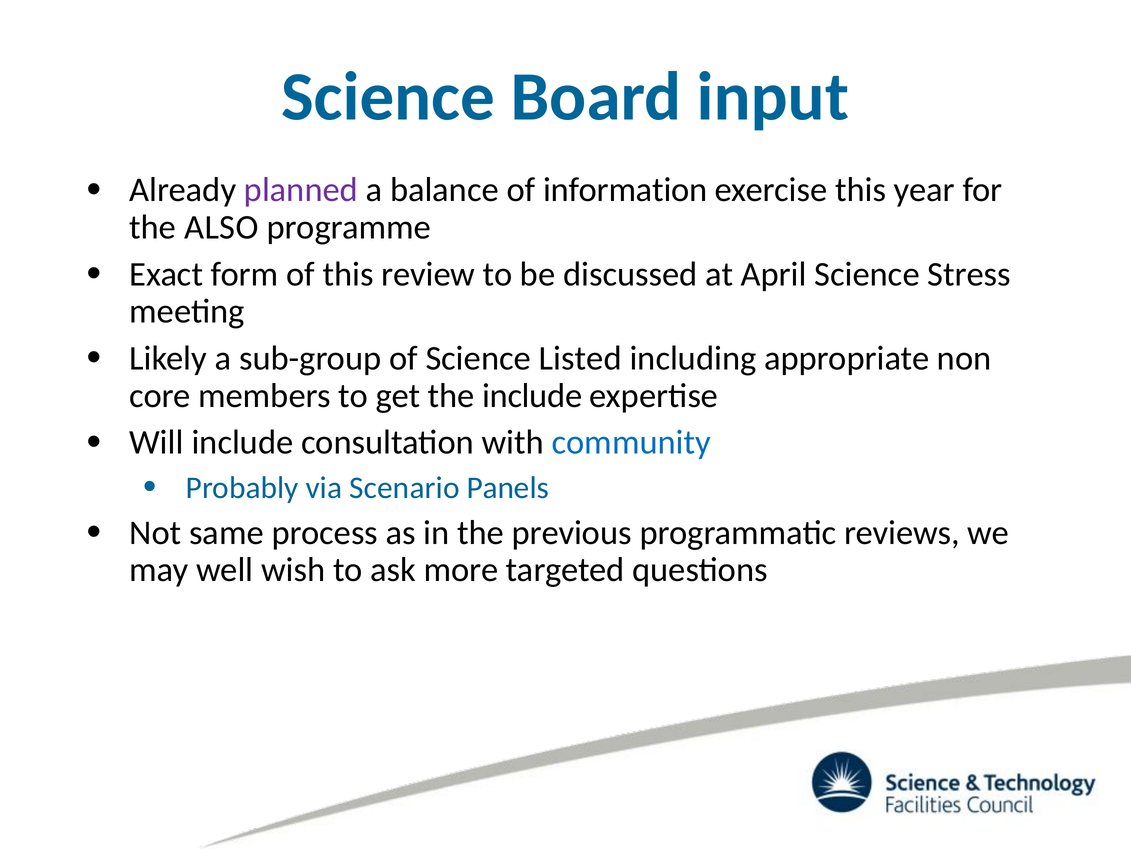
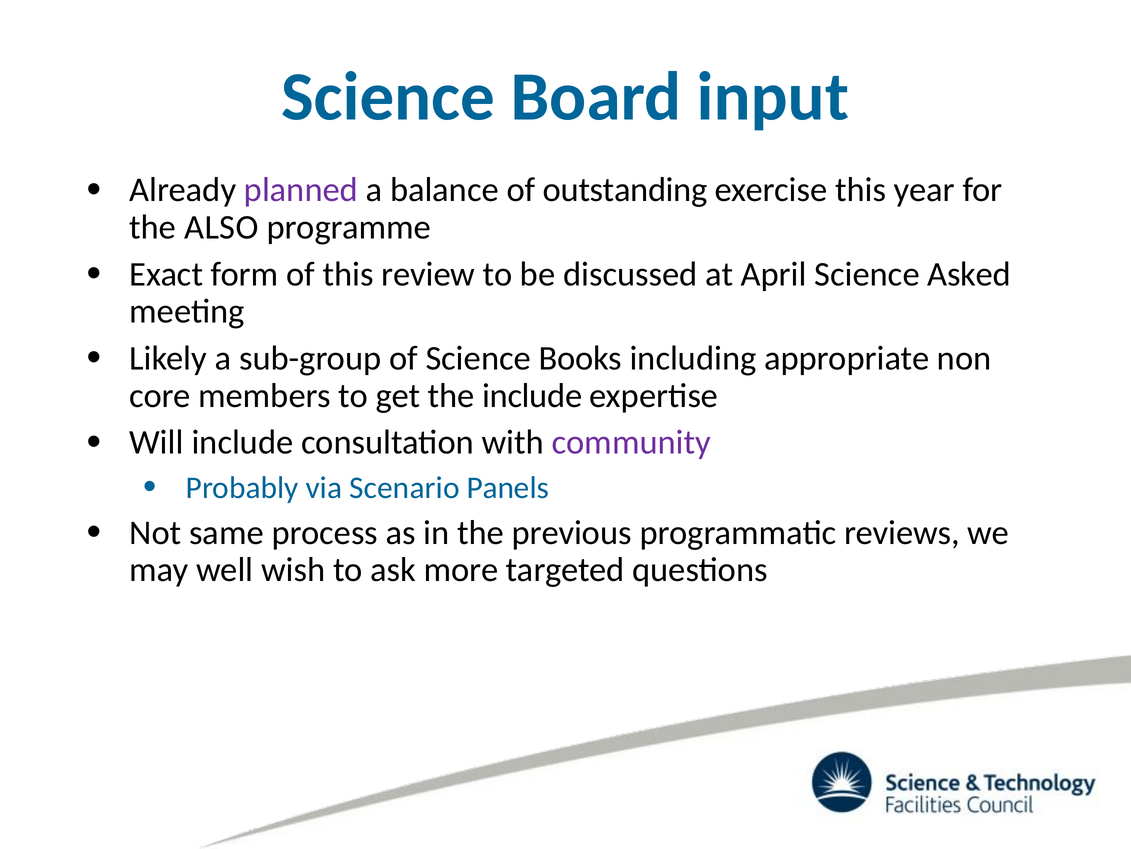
information: information -> outstanding (625, 190)
Stress: Stress -> Asked (969, 274)
Listed: Listed -> Books (580, 358)
community colour: blue -> purple (631, 442)
